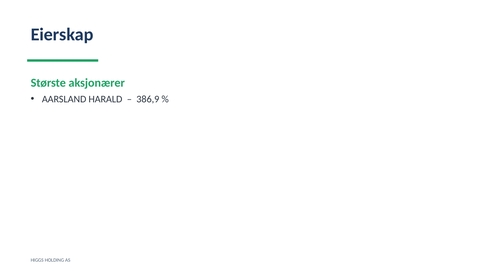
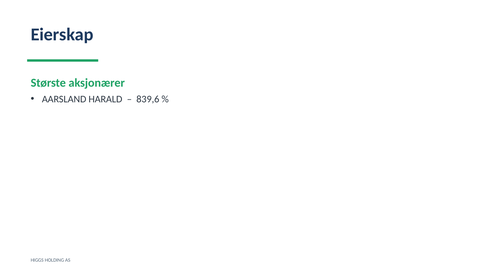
386,9: 386,9 -> 839,6 (148, 99)
